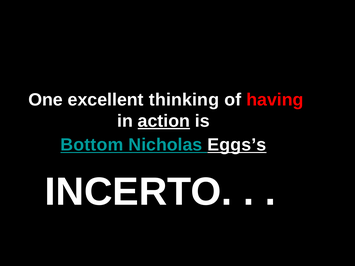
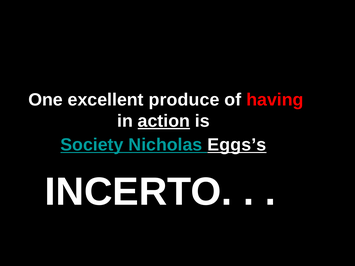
theory underline: none -> present (203, 87)
thinking: thinking -> produce (184, 100)
Bottom: Bottom -> Society (92, 145)
